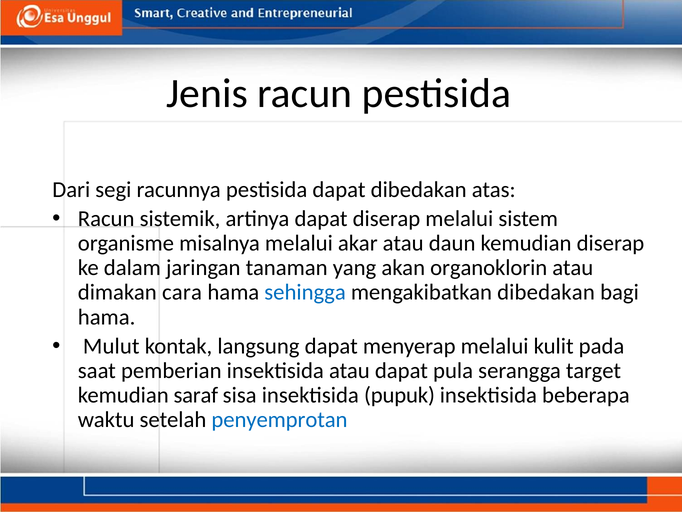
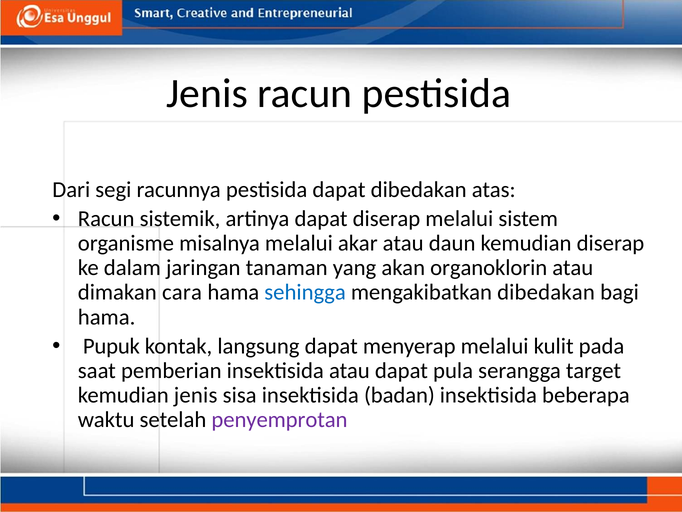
Mulut: Mulut -> Pupuk (111, 346)
kemudian saraf: saraf -> jenis (196, 395)
pupuk: pupuk -> badan (399, 395)
penyemprotan colour: blue -> purple (279, 419)
